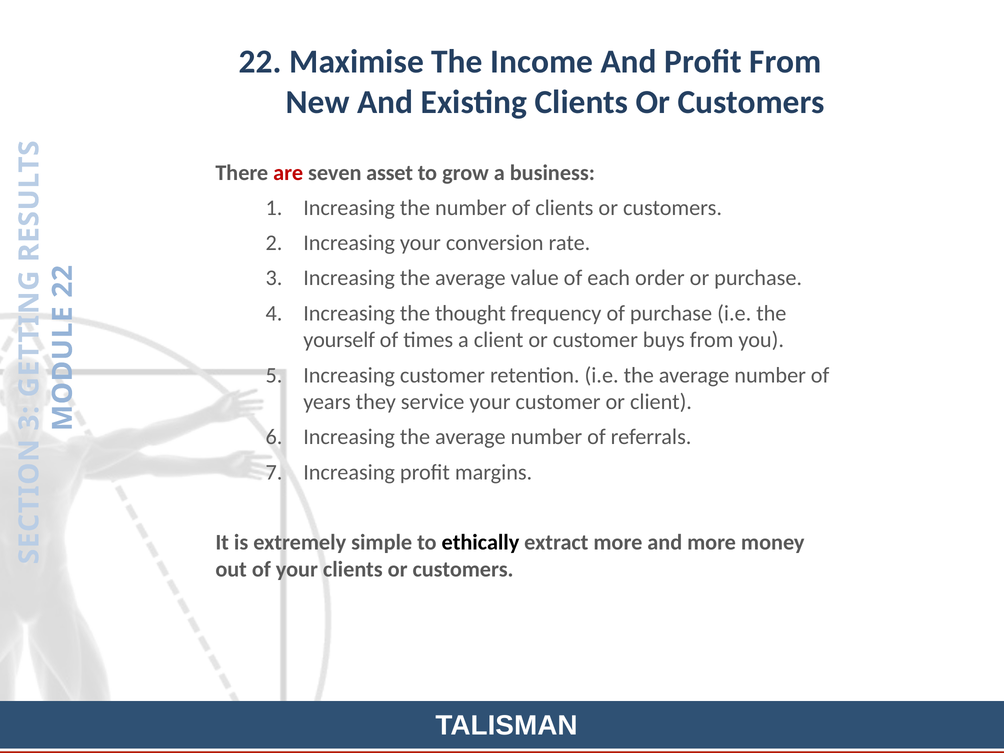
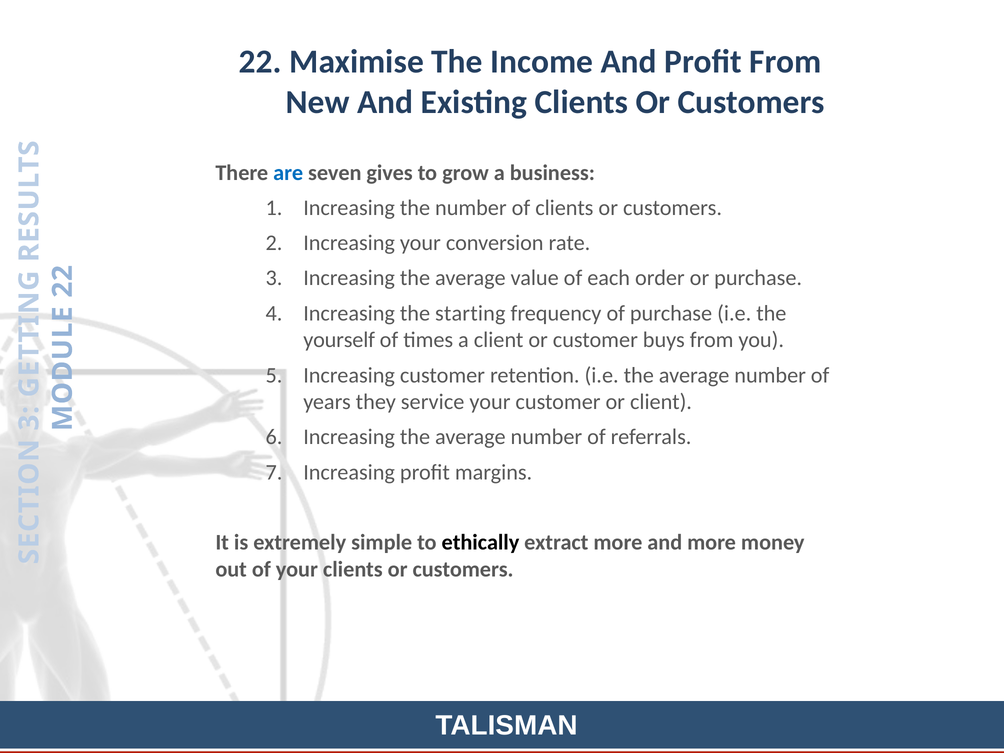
are colour: red -> blue (288, 173)
asset: asset -> gives (390, 173)
thought: thought -> starting (470, 313)
